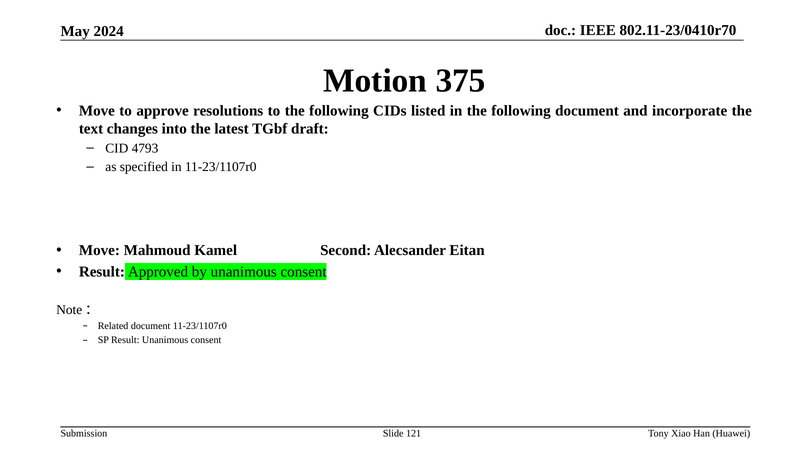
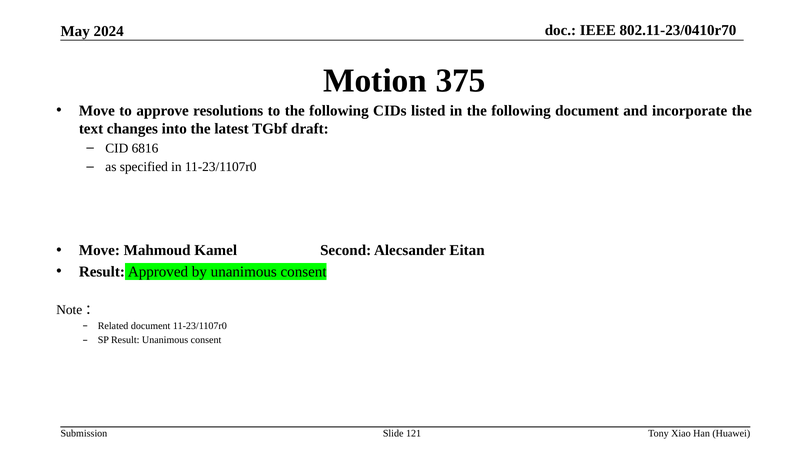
4793: 4793 -> 6816 (145, 148)
